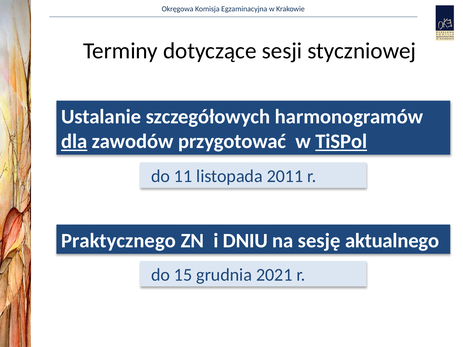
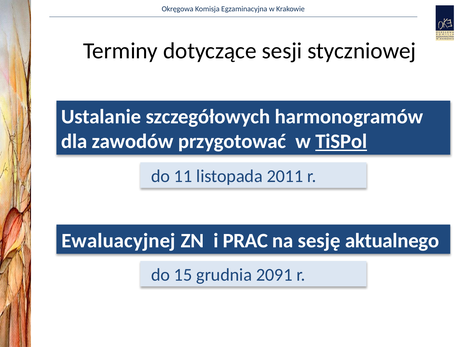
dla underline: present -> none (74, 141)
Praktycznego: Praktycznego -> Ewaluacyjnej (118, 241)
DNIU: DNIU -> PRAC (245, 241)
2021: 2021 -> 2091 (274, 275)
